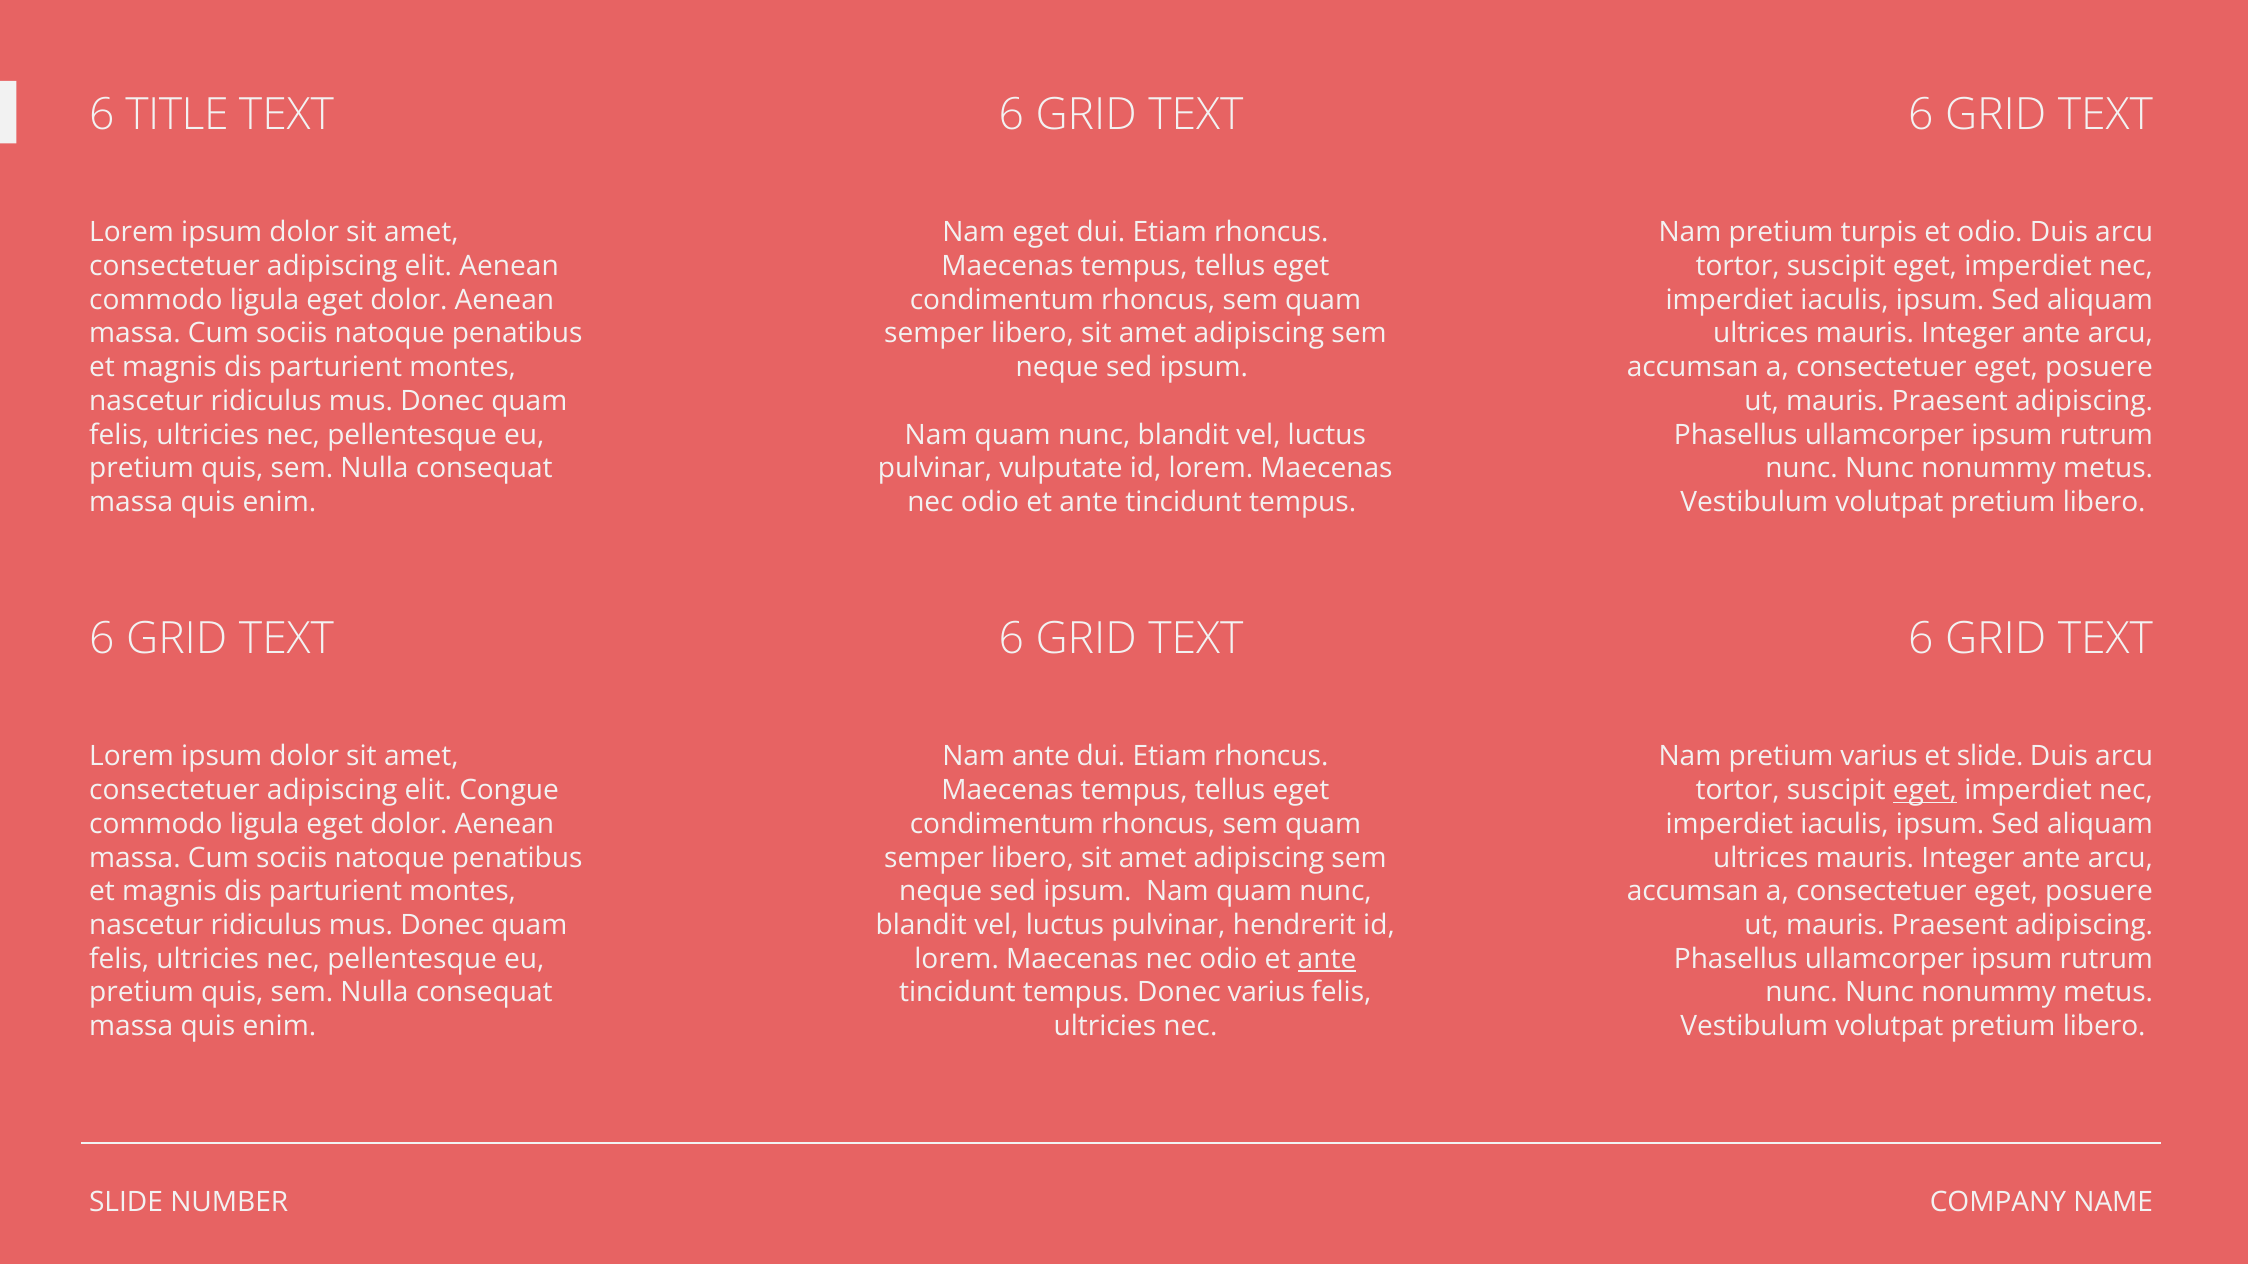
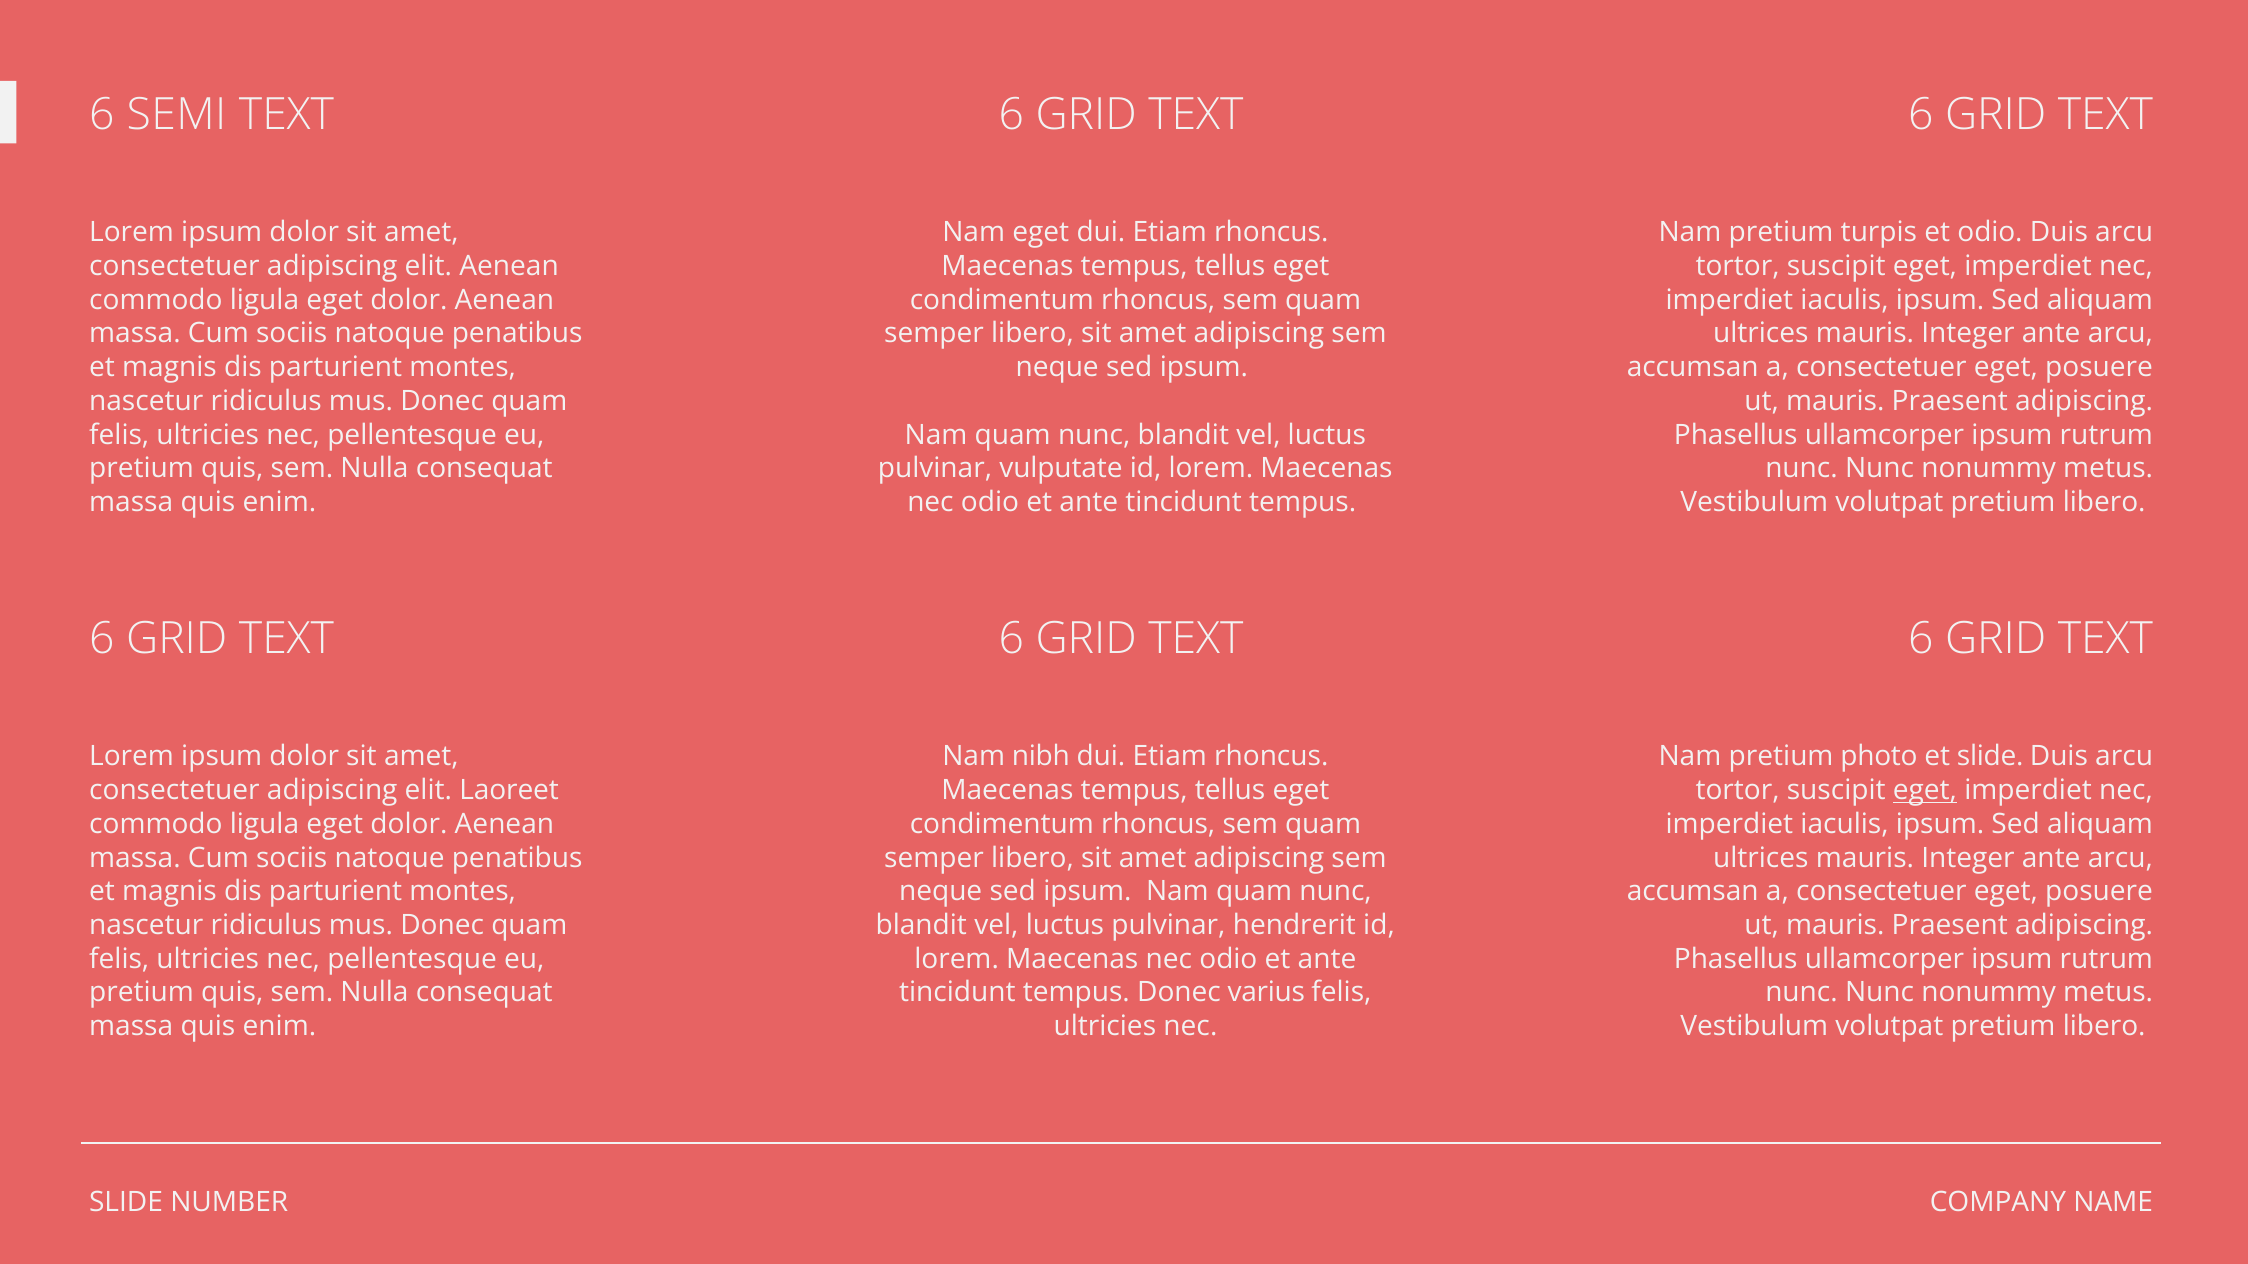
TITLE: TITLE -> SEMI (176, 115)
Nam ante: ante -> nibh (1041, 757)
pretium varius: varius -> photo (1879, 757)
Congue: Congue -> Laoreet (509, 791)
ante underline: present -> none (1327, 959)
